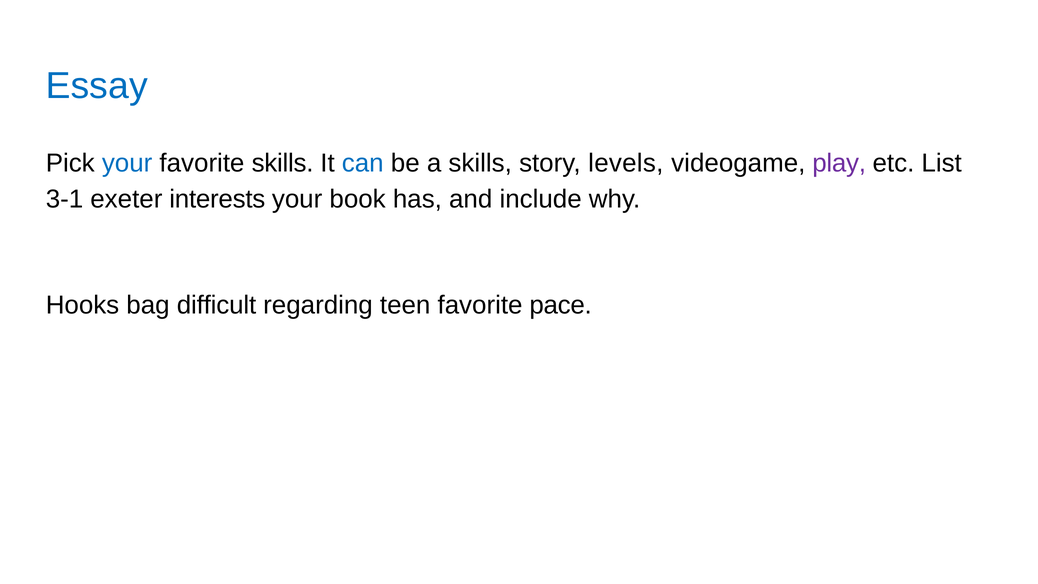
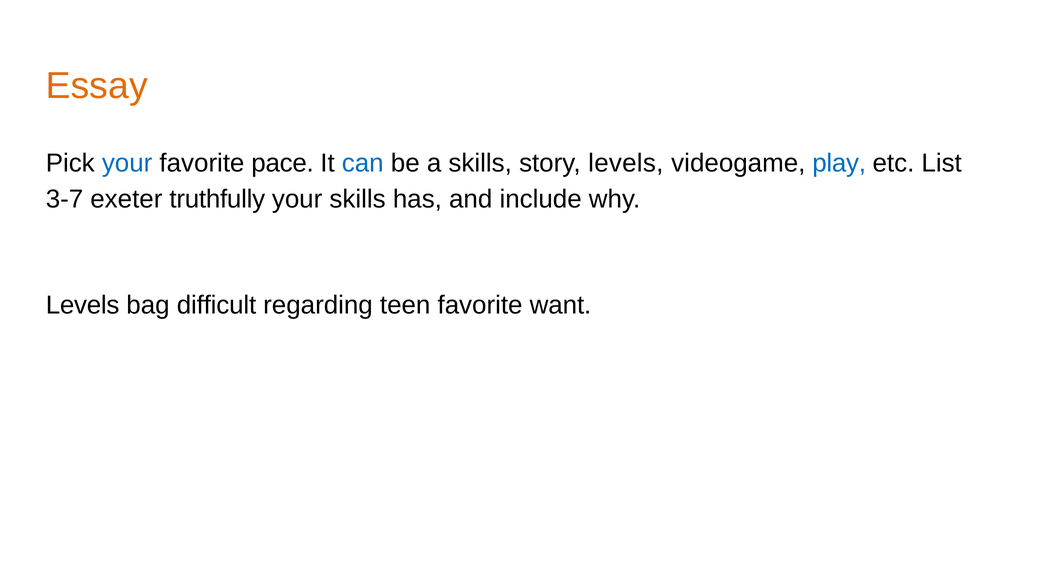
Essay colour: blue -> orange (97, 86)
favorite skills: skills -> pace (283, 163)
play colour: purple -> blue (839, 163)
3-1: 3-1 -> 3-7 (64, 199)
interests: interests -> truthfully (217, 199)
your book: book -> skills (358, 199)
Hooks: Hooks -> Levels (83, 305)
pace: pace -> want (561, 305)
